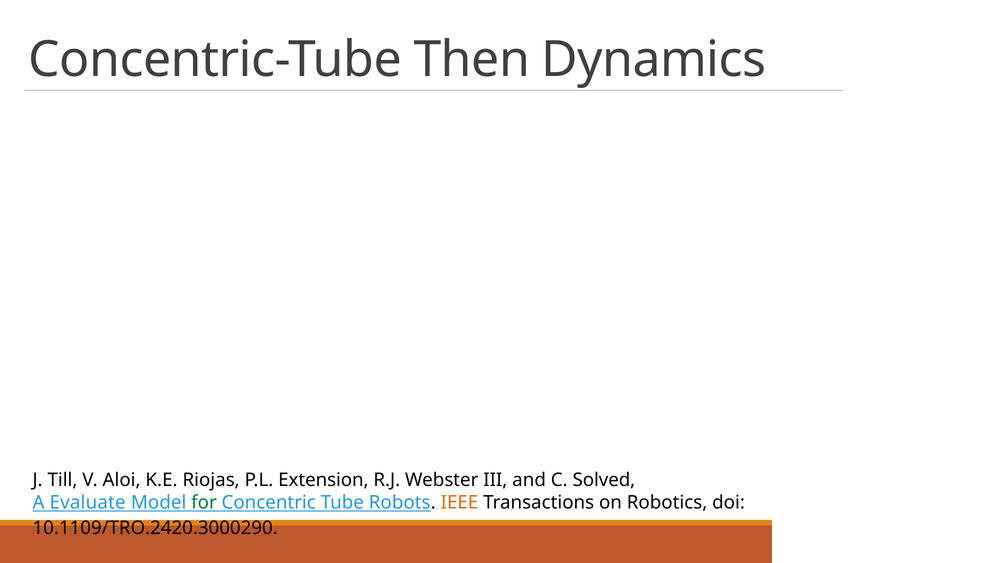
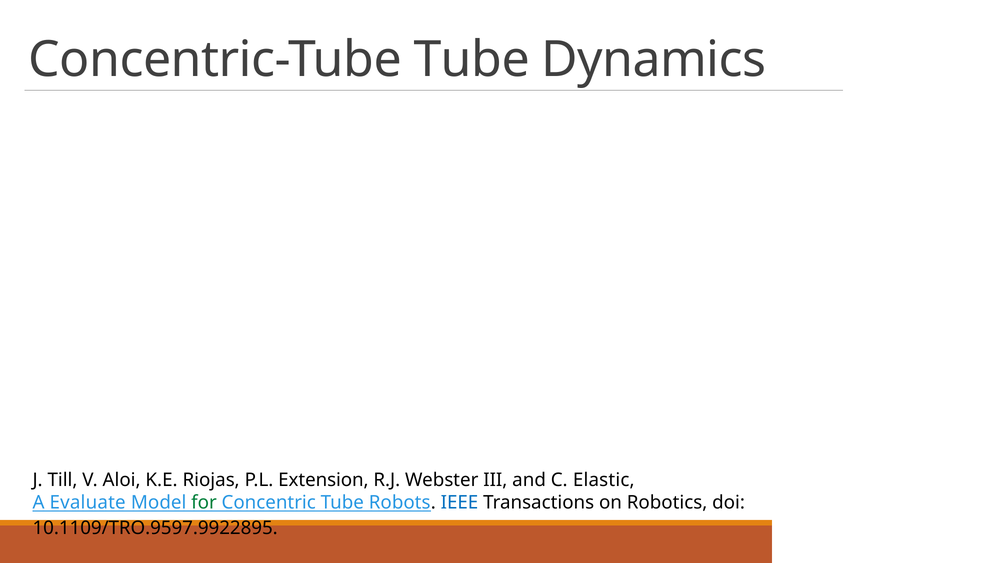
Concentric-Tube Then: Then -> Tube (472, 60)
Solved: Solved -> Elastic (604, 480)
IEEE colour: orange -> blue (459, 503)
10.1109/TRO.2420.3000290: 10.1109/TRO.2420.3000290 -> 10.1109/TRO.9597.9922895 (155, 528)
